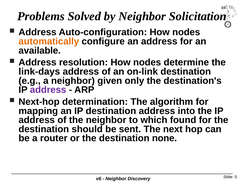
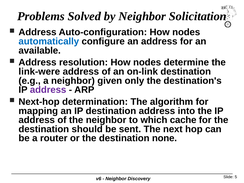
automatically colour: orange -> blue (49, 41)
link-days: link-days -> link-were (39, 72)
found: found -> cache (183, 120)
